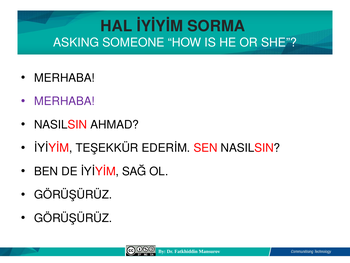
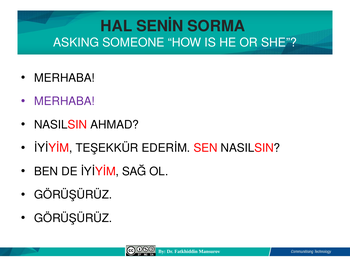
HAL İYİYİM: İYİYİM -> SENİN (160, 26)
